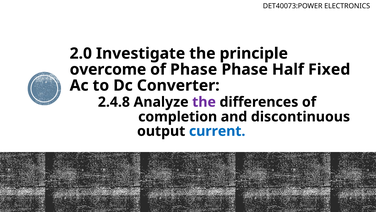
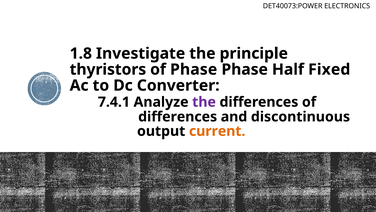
2.0: 2.0 -> 1.8 (81, 53)
overcome: overcome -> thyristors (108, 69)
2.4.8: 2.4.8 -> 7.4.1 (114, 102)
completion: completion -> differences (178, 116)
current colour: blue -> orange (217, 131)
